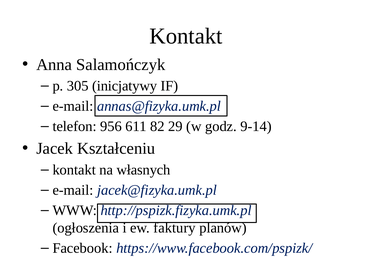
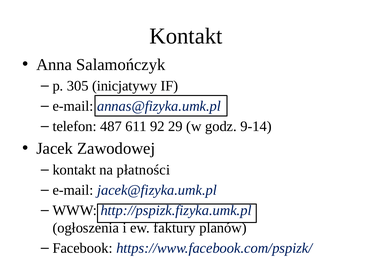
956: 956 -> 487 (111, 126)
82: 82 -> 92 (157, 126)
Kształceniu: Kształceniu -> Zawodowej (116, 149)
własnych: własnych -> płatności (143, 170)
